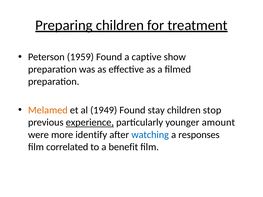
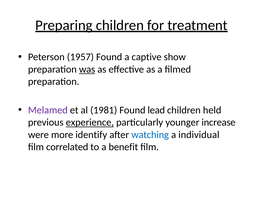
1959: 1959 -> 1957 (80, 57)
was underline: none -> present (87, 69)
Melamed colour: orange -> purple (48, 110)
1949: 1949 -> 1981 (104, 110)
stay: stay -> lead (156, 110)
stop: stop -> held (212, 110)
amount: amount -> increase (219, 123)
responses: responses -> individual (199, 135)
